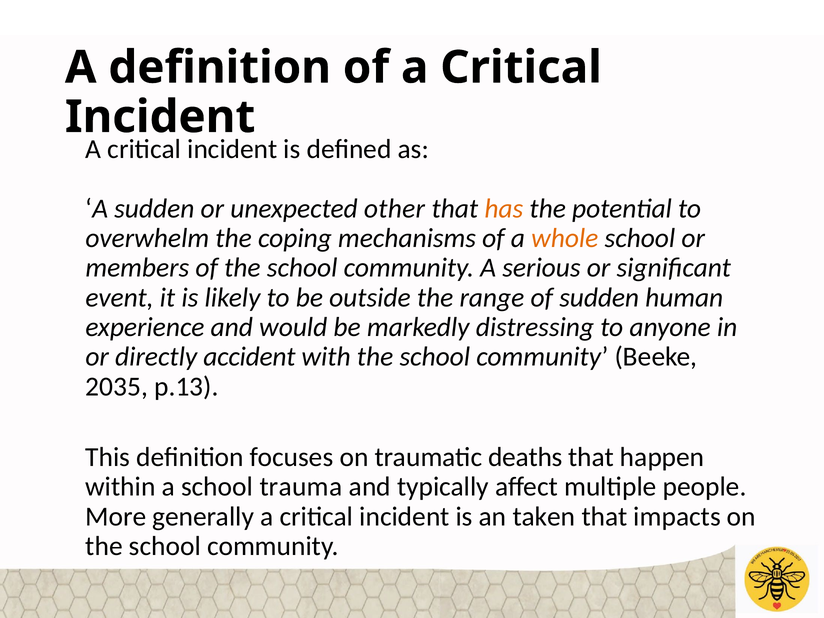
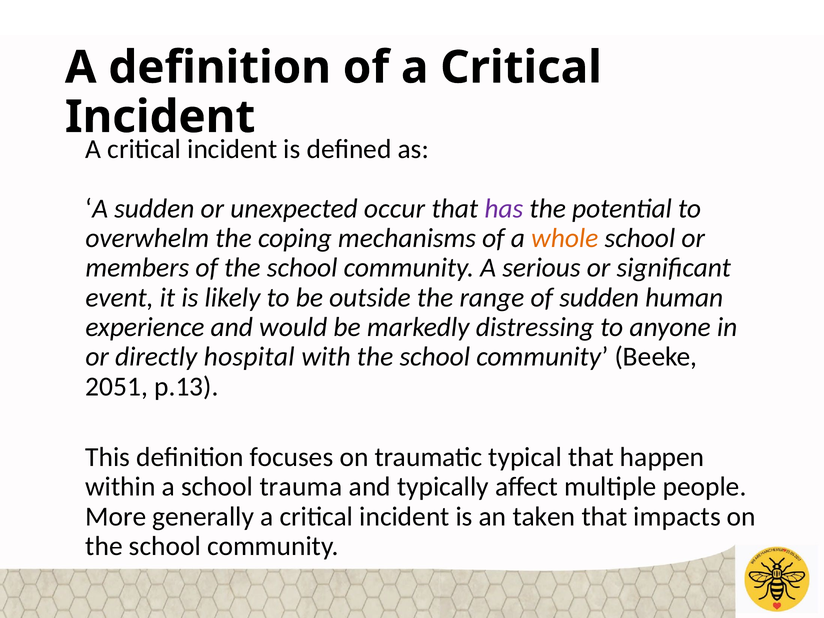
other: other -> occur (395, 209)
has colour: orange -> purple (504, 209)
accident: accident -> hospital (249, 357)
2035: 2035 -> 2051 (117, 386)
deaths: deaths -> typical (525, 457)
